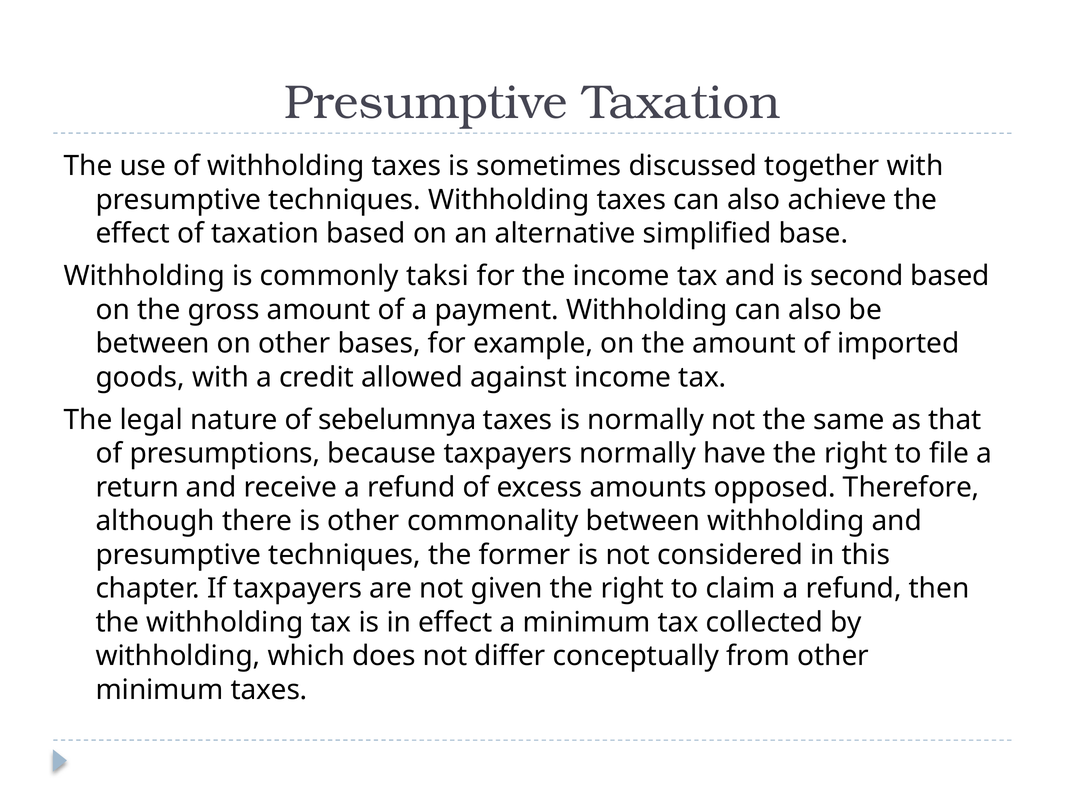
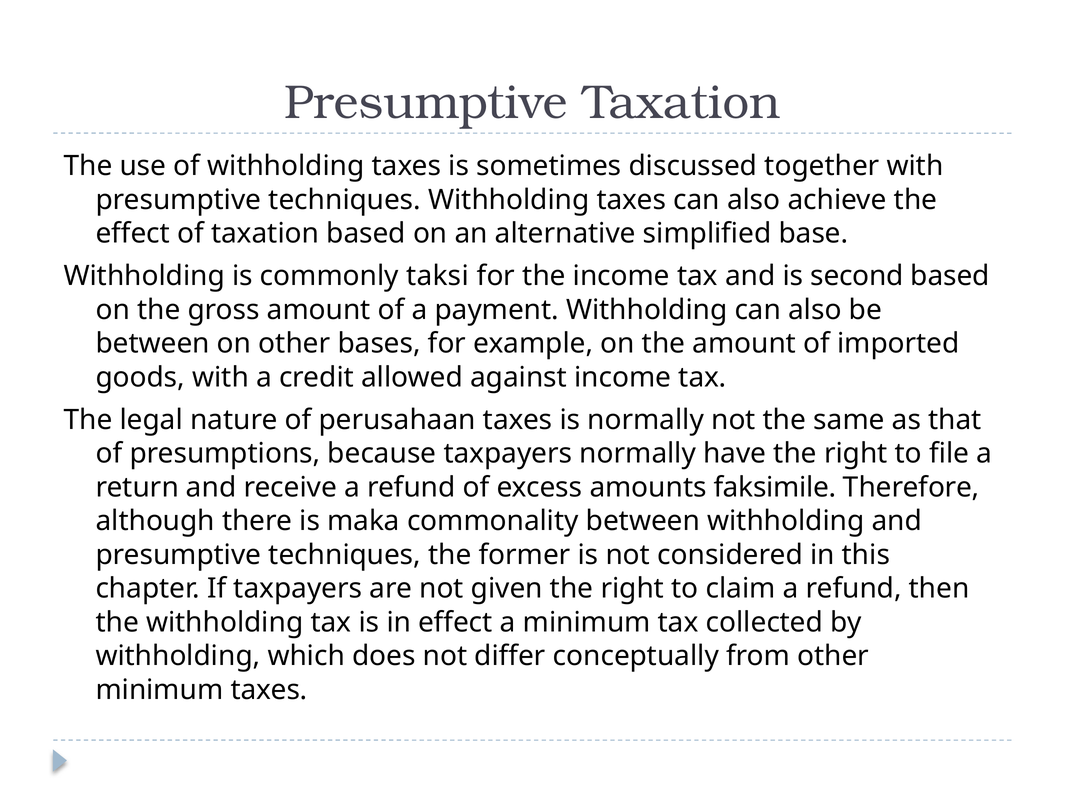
sebelumnya: sebelumnya -> perusahaan (397, 420)
opposed: opposed -> faksimile (775, 487)
is other: other -> maka (363, 521)
